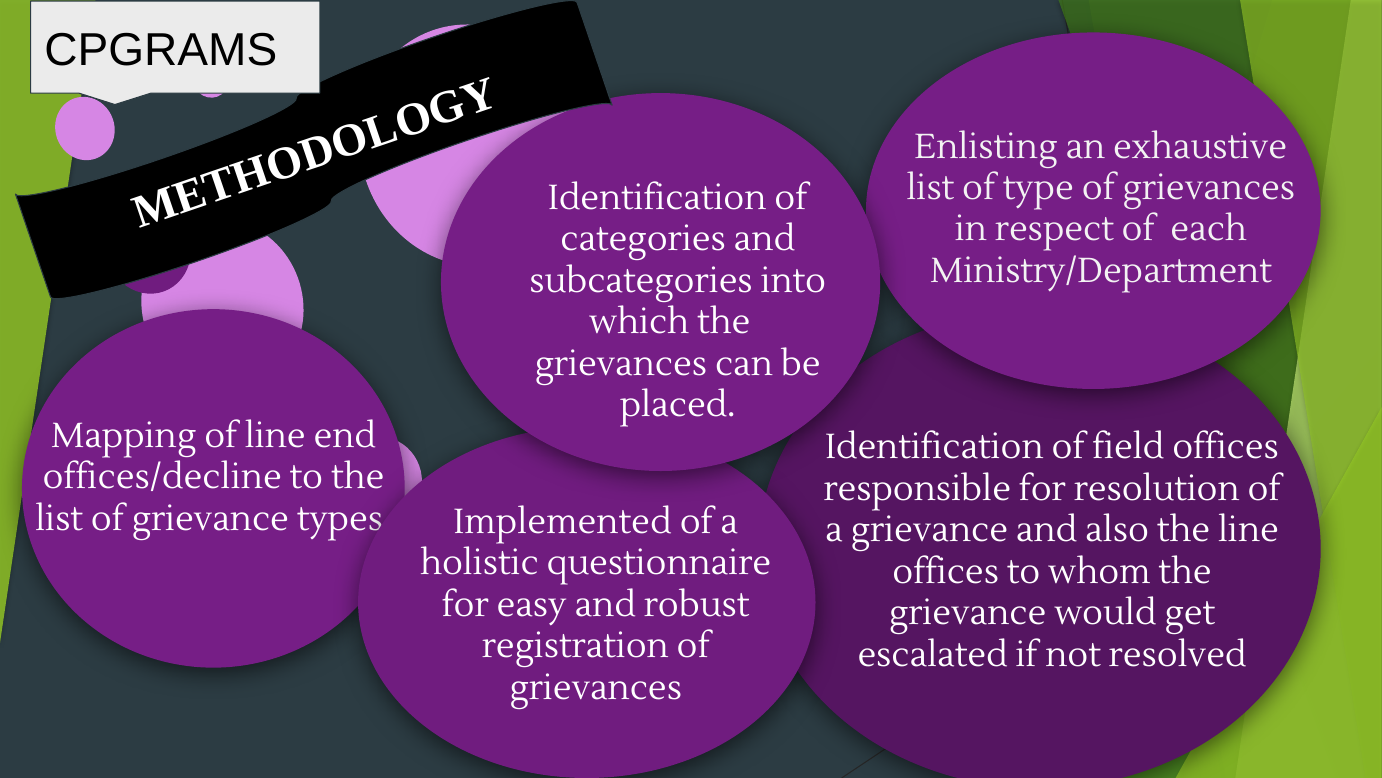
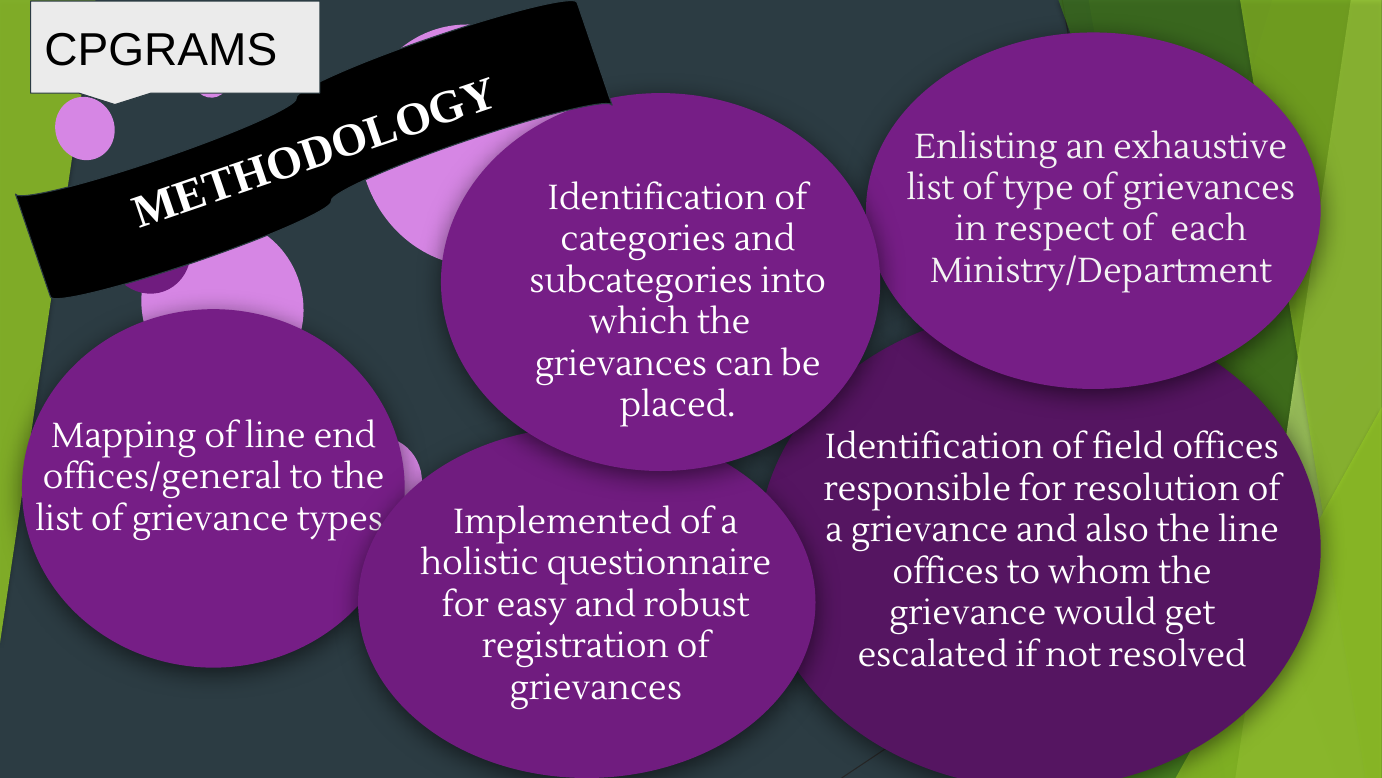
offices/decline: offices/decline -> offices/general (162, 477)
